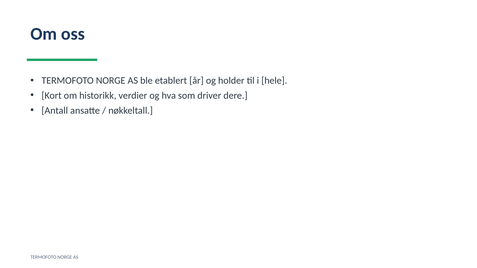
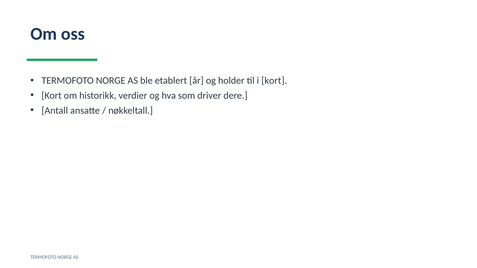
i hele: hele -> kort (274, 81)
